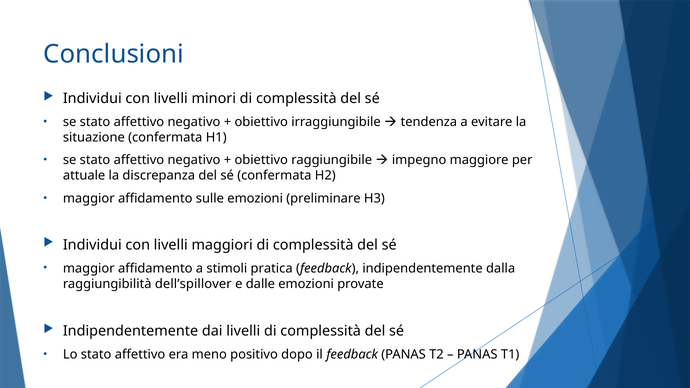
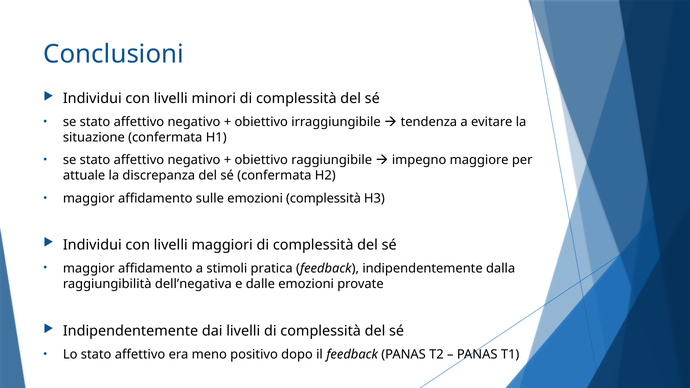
emozioni preliminare: preliminare -> complessità (324, 198)
dell’spillover: dell’spillover -> dell’negativa (193, 284)
